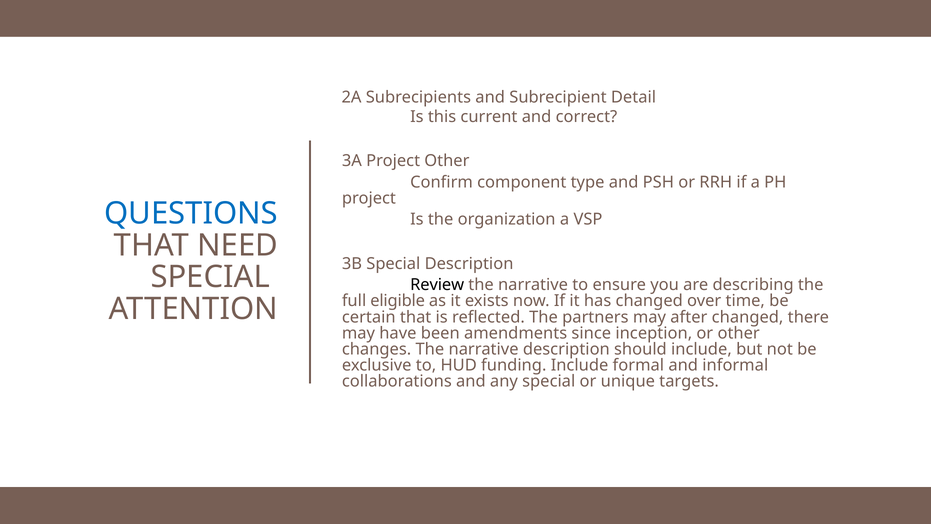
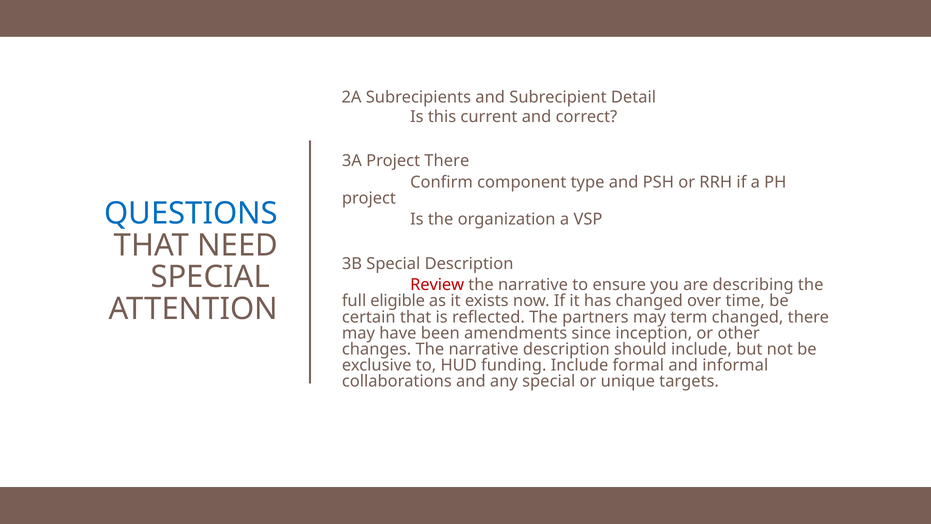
Project Other: Other -> There (447, 161)
Review colour: black -> red (437, 285)
after: after -> term (689, 317)
